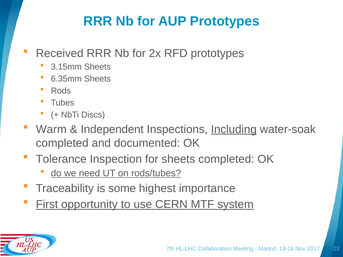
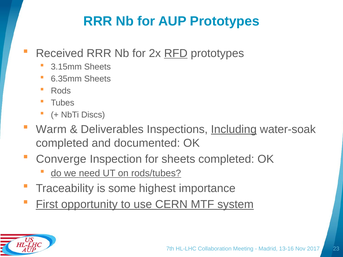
RFD underline: none -> present (176, 53)
Independent: Independent -> Deliverables (112, 129)
Tolerance: Tolerance -> Converge (61, 159)
